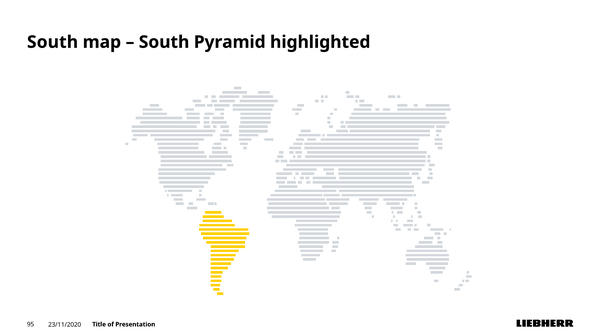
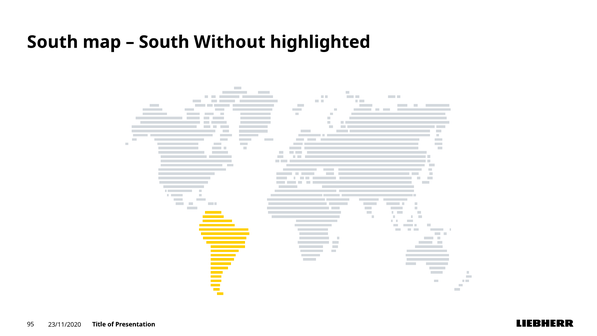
Pyramid: Pyramid -> Without (230, 42)
